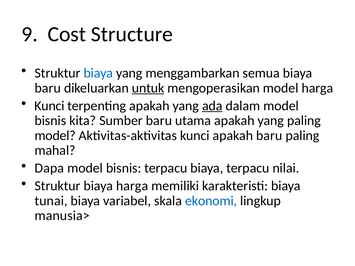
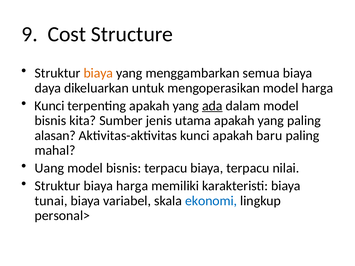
biaya colour: blue -> orange (98, 73)
baru: baru -> daya (48, 88)
untuk underline: present -> none (148, 88)
Sumber baru: baru -> jenis (159, 121)
model: model -> alasan (55, 136)
Dapa: Dapa -> Uang (49, 168)
manusia>: manusia> -> personal> (62, 216)
